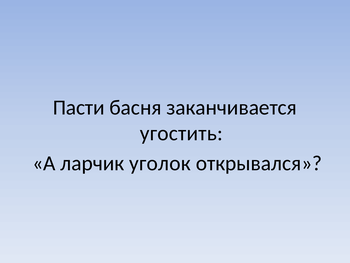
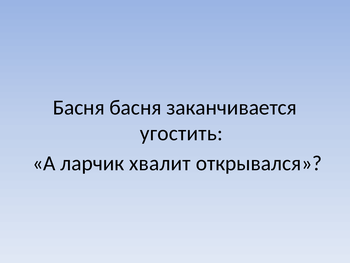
Пасти: Пасти -> Басня (79, 107)
уголок: уголок -> хвалит (160, 163)
